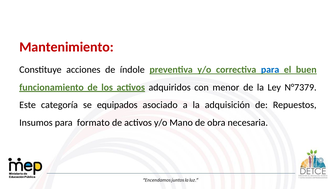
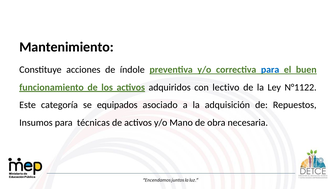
Mantenimiento colour: red -> black (67, 47)
menor: menor -> lectivo (226, 87)
N°7379: N°7379 -> N°1122 (301, 87)
formato: formato -> técnicas (93, 123)
